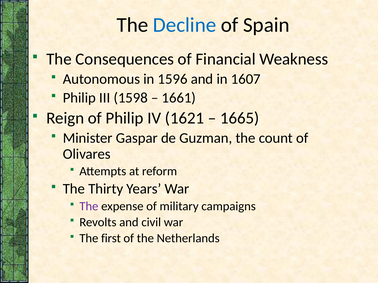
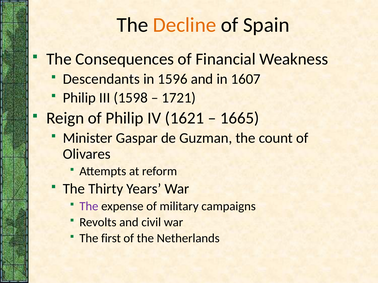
Decline colour: blue -> orange (185, 25)
Autonomous: Autonomous -> Descendants (101, 79)
1661: 1661 -> 1721 (179, 98)
